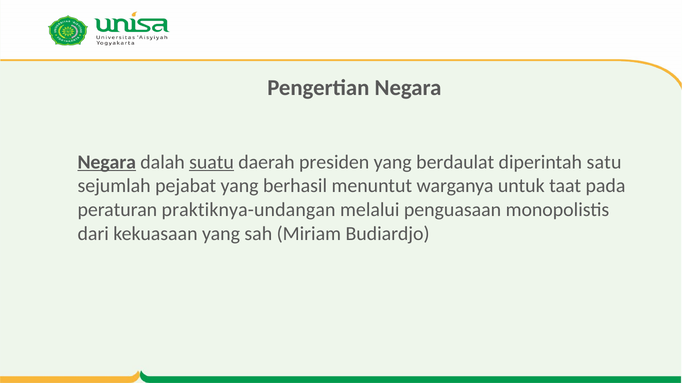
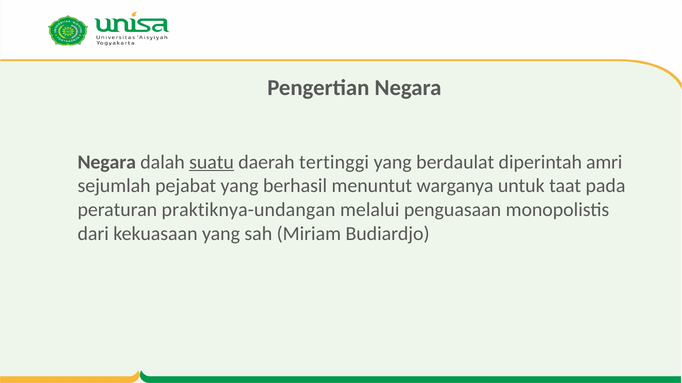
Negara underline: present -> none (107, 162)
presiden: presiden -> tertinggi (334, 162)
satu: satu -> amri (604, 162)
